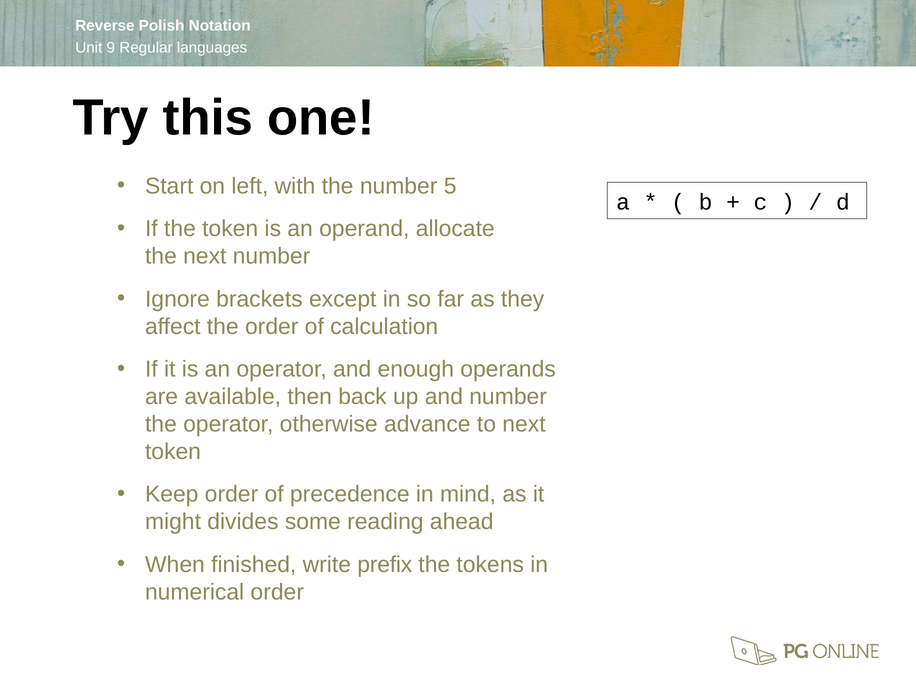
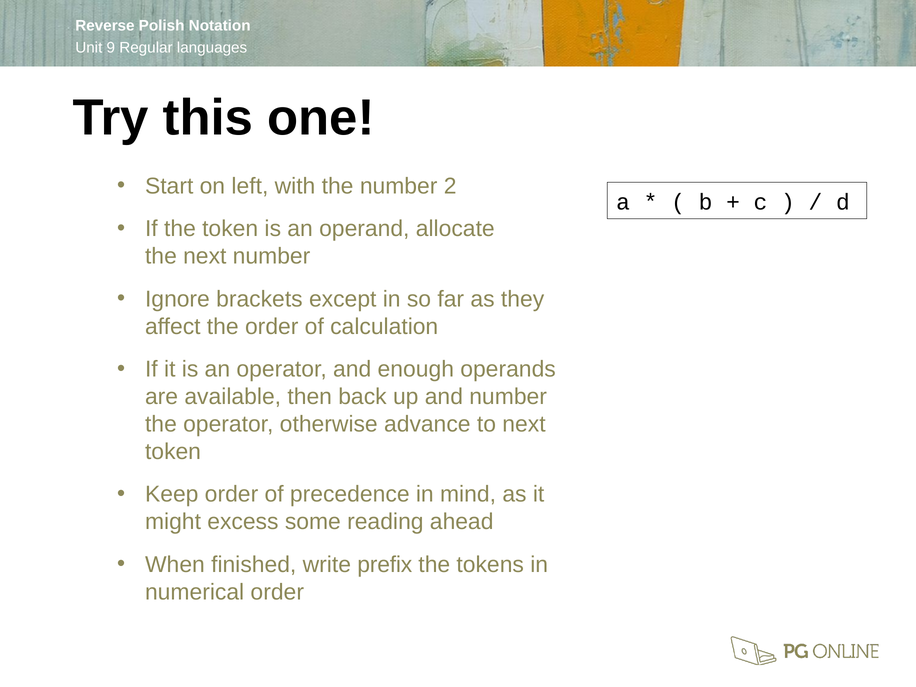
5: 5 -> 2 (450, 186)
divides: divides -> excess (243, 522)
